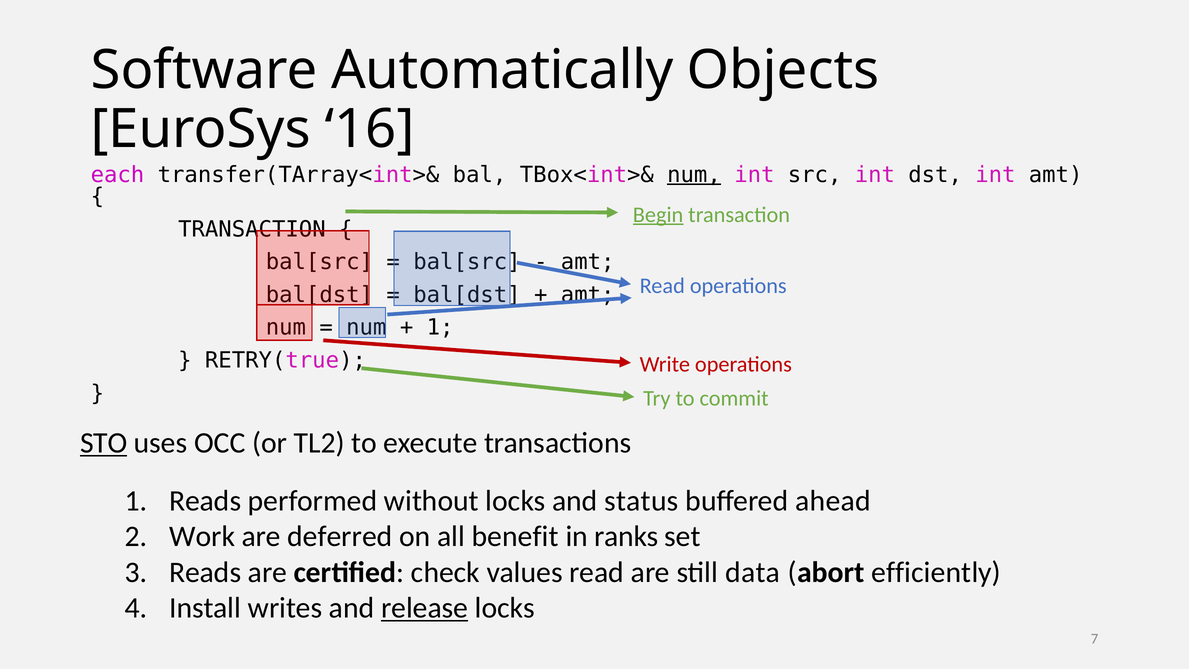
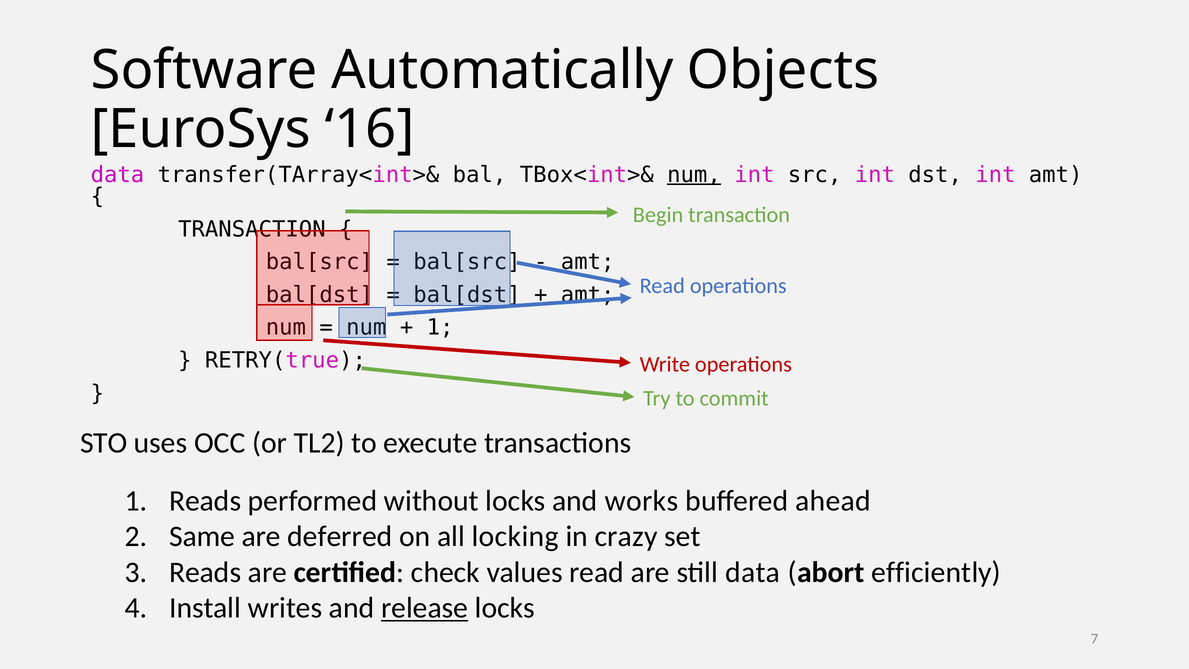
each: each -> data (117, 175)
Begin underline: present -> none (658, 215)
STO underline: present -> none (104, 443)
status: status -> works (641, 501)
Work: Work -> Same (202, 536)
benefit: benefit -> locking (515, 536)
ranks: ranks -> crazy (626, 536)
